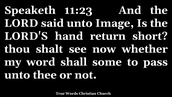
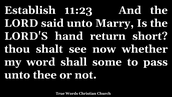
Speaketh: Speaketh -> Establish (30, 10)
Image: Image -> Marry (115, 23)
